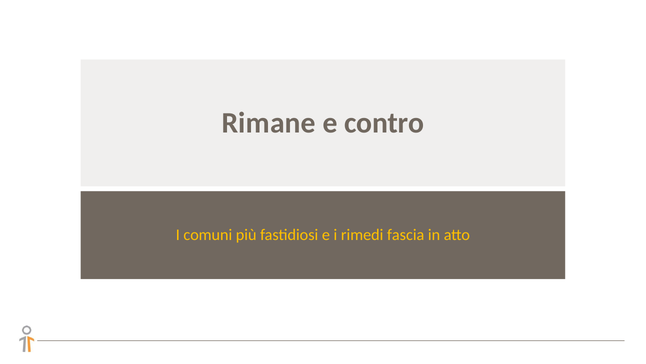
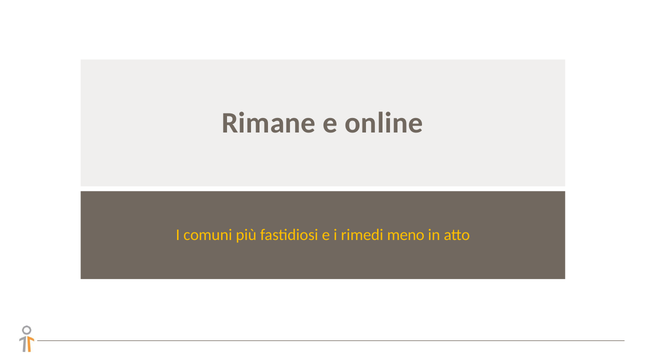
contro: contro -> online (384, 123)
fascia: fascia -> meno (406, 235)
